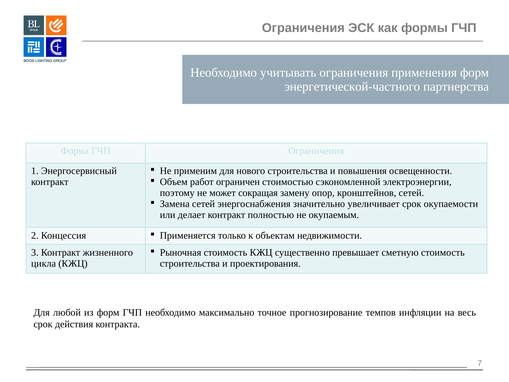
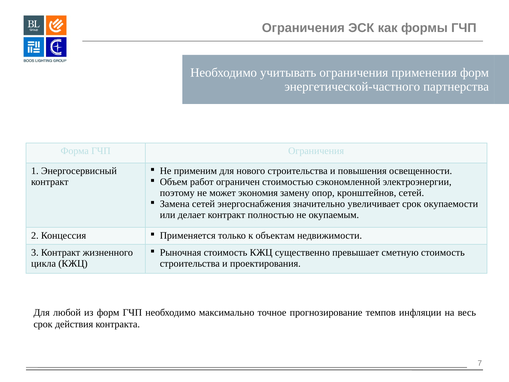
сокращая: сокращая -> экономия (258, 193)
